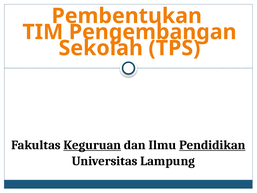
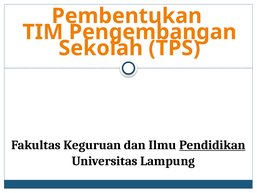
Keguruan underline: present -> none (92, 145)
